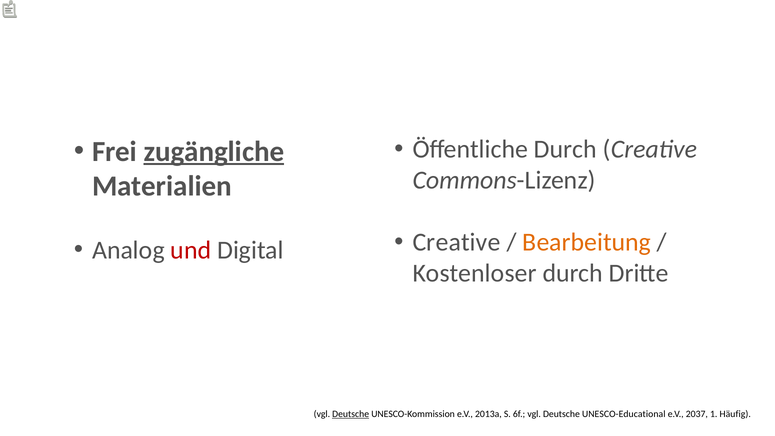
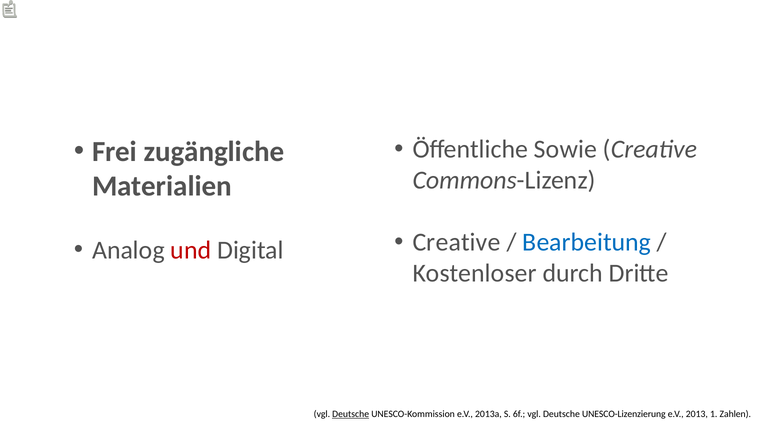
Öffentliche Durch: Durch -> Sowie (565, 149)
zugängliche underline: present -> none (214, 151)
Bearbeitung colour: orange -> blue (587, 242)
UNESCO-Educational: UNESCO-Educational -> UNESCO-Lizenzierung (624, 414)
2037: 2037 -> 2013 (697, 414)
Häufig: Häufig -> Zahlen (735, 414)
